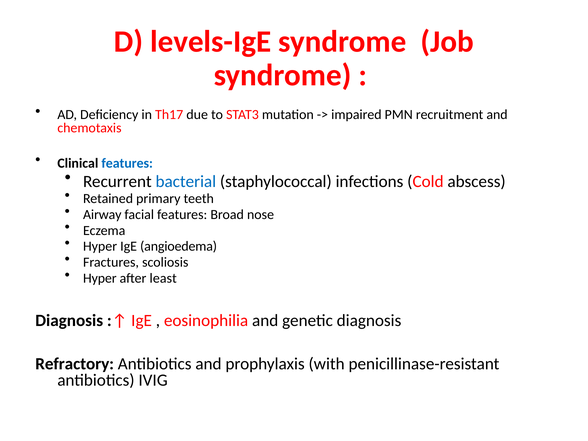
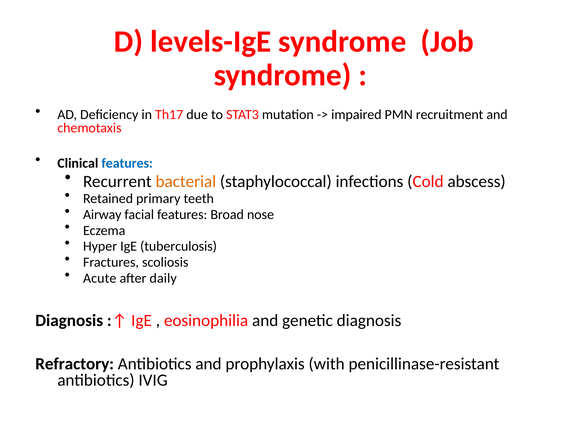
bacterial colour: blue -> orange (186, 182)
angioedema: angioedema -> tuberculosis (179, 246)
Hyper: Hyper -> Acute (100, 278)
least: least -> daily (163, 278)
